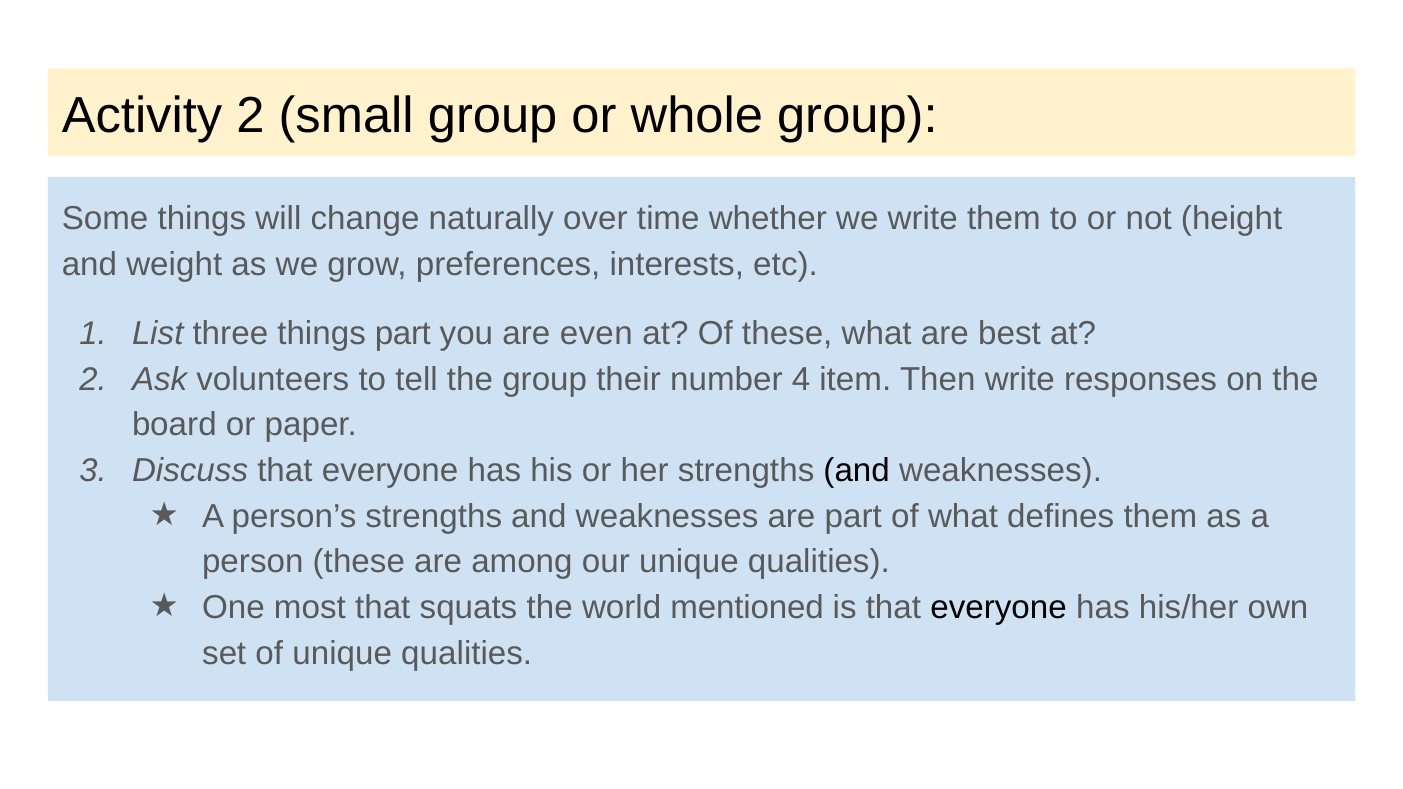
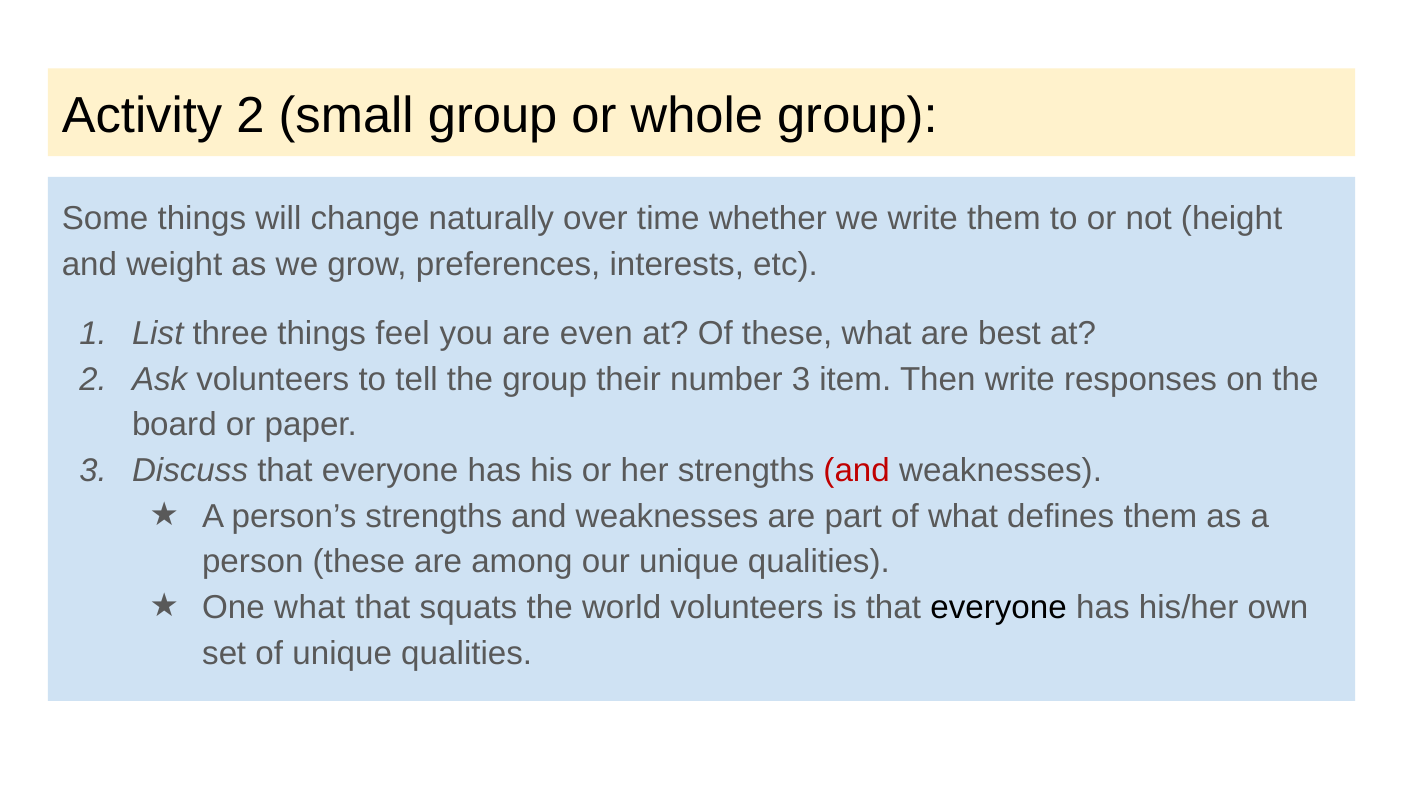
things part: part -> feel (403, 334)
number 4: 4 -> 3 (801, 379)
and colour: black -> red (857, 471)
One most: most -> what (310, 608)
world mentioned: mentioned -> volunteers (747, 608)
